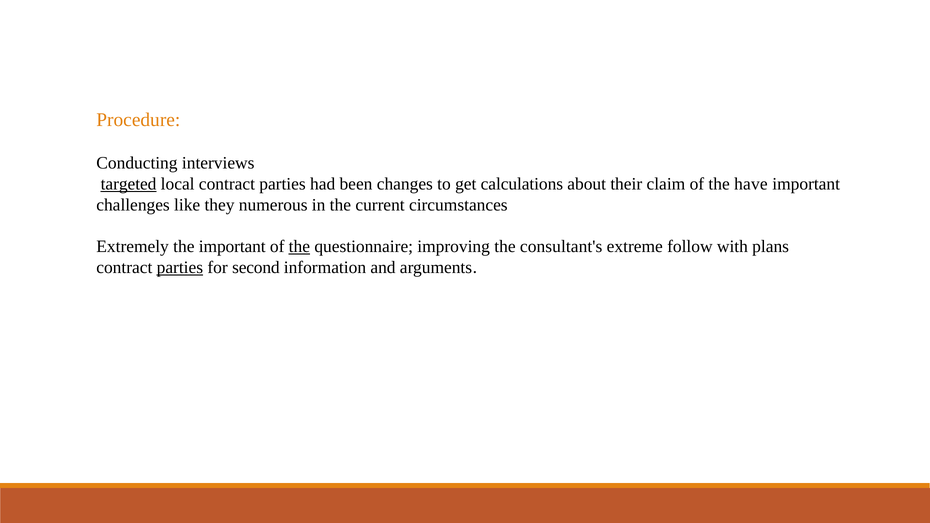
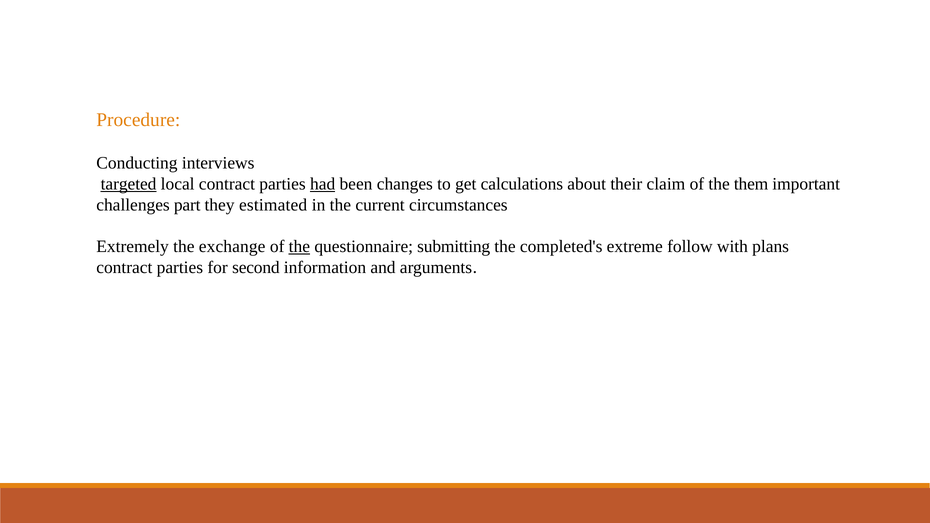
had underline: none -> present (323, 184)
have: have -> them (751, 184)
like: like -> part (187, 205)
numerous: numerous -> estimated (273, 205)
the important: important -> exchange (232, 247)
improving: improving -> submitting (454, 247)
consultant's: consultant's -> completed's (561, 247)
parties underline: present -> none (180, 268)
